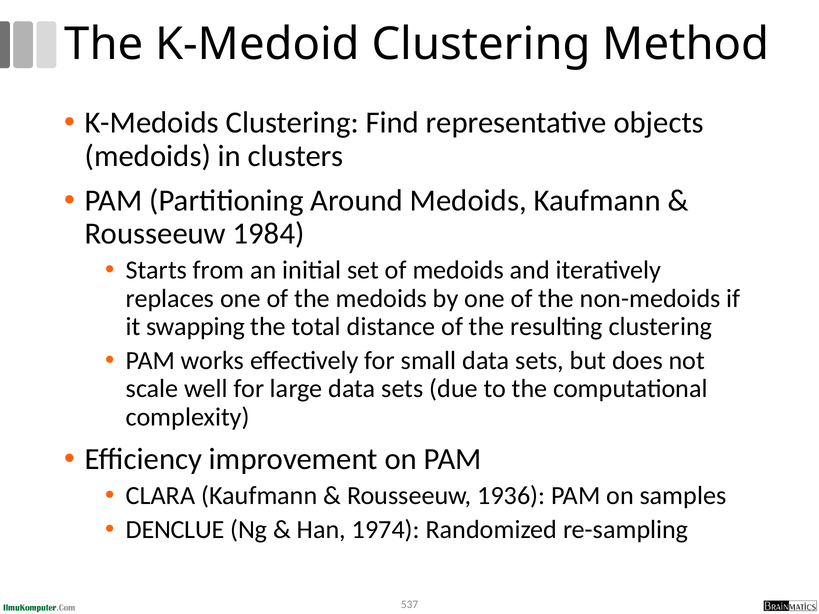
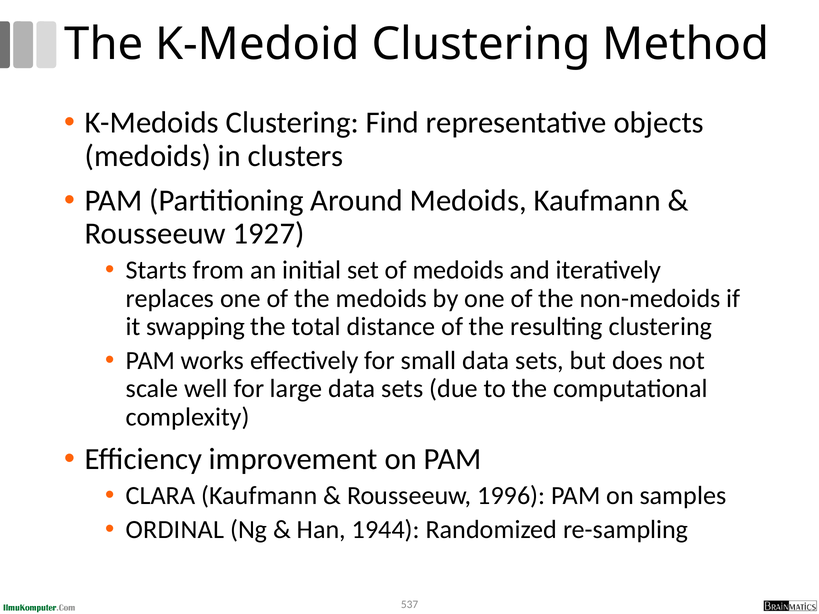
1984: 1984 -> 1927 (269, 234)
1936: 1936 -> 1996 (511, 496)
DENCLUE: DENCLUE -> ORDINAL (175, 530)
1974: 1974 -> 1944 (386, 530)
